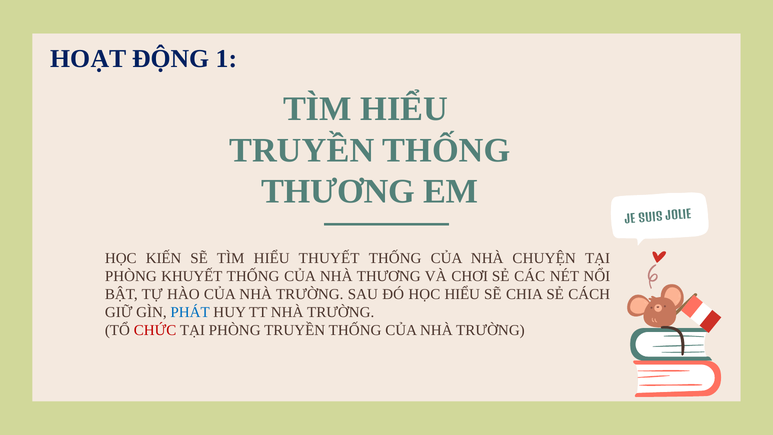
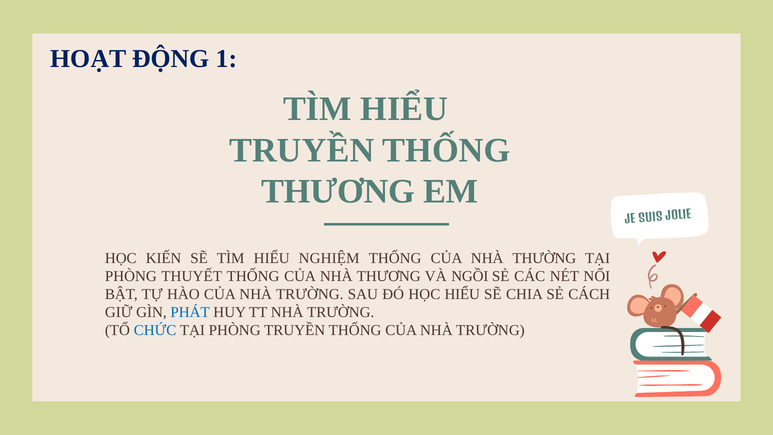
THUYẾT: THUYẾT -> NGHIỆM (329, 258)
CHUYỆN: CHUYỆN -> THƯỜNG (544, 258)
KHUYẾT: KHUYẾT -> THUYẾT (192, 276)
CHƠI: CHƠI -> NGỒI (470, 276)
CHỨC colour: red -> blue (155, 330)
